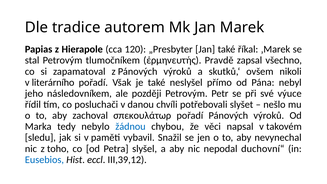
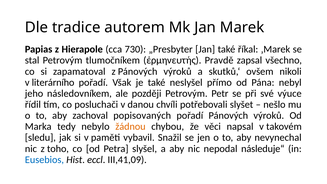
120: 120 -> 730 (135, 49)
σπεκουλάτωρ: σπεκουλάτωρ -> popisovaných (142, 116)
žádnou colour: blue -> orange (130, 127)
duchovní“: duchovní“ -> následuje“ (263, 149)
III,39,12: III,39,12 -> III,41,09 (127, 160)
